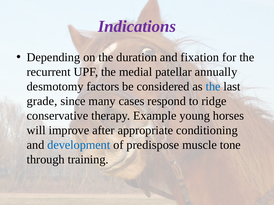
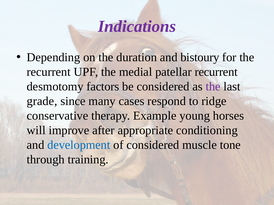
fixation: fixation -> bistoury (200, 57)
patellar annually: annually -> recurrent (216, 72)
the colour: blue -> purple (213, 87)
of predispose: predispose -> considered (153, 145)
